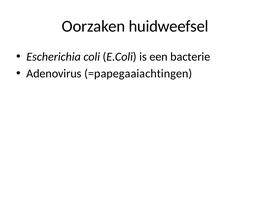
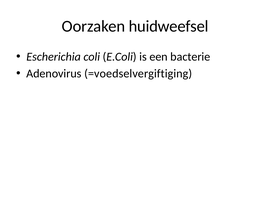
=papegaaiachtingen: =papegaaiachtingen -> =voedselvergiftiging (138, 73)
